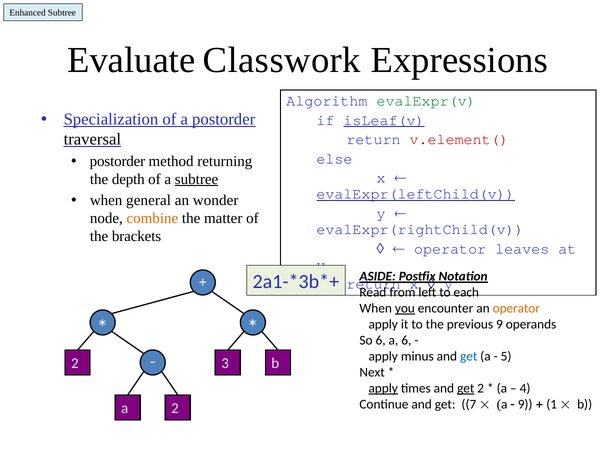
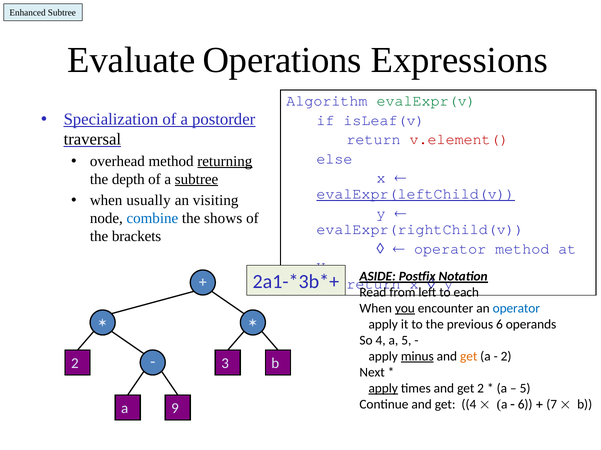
Classwork: Classwork -> Operations (282, 60)
isLeaf(v underline: present -> none (384, 120)
postorder: postorder -> overhead (117, 161)
returning underline: none -> present (225, 161)
general: general -> usually (149, 200)
wonder: wonder -> visiting (216, 200)
combine colour: orange -> blue (152, 218)
matter: matter -> shows (223, 218)
operator leaves: leaves -> method (522, 249)
operator colour: orange -> blue (516, 309)
previous 9: 9 -> 6 (499, 325)
So 6: 6 -> 4 (381, 341)
a 6: 6 -> 5 (406, 341)
minus underline: none -> present (417, 357)
get colour: blue -> orange (469, 357)
5: 5 -> 2 (506, 357)
get underline: present -> none (466, 389)
4: 4 -> 5 (525, 389)
get 7: 7 -> 4 (469, 405)
9: 9 -> 6 (525, 405)
1: 1 -> 7 (552, 405)
a 2: 2 -> 9 (175, 409)
